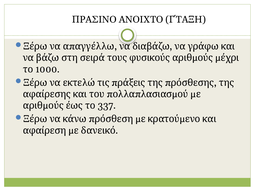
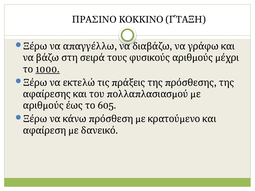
ΑΝΟΙΧΤΟ: ΑΝΟΙΧΤΟ -> ΚΟΚΚΙΝΟ (141, 20)
1000 underline: none -> present (48, 69)
337: 337 -> 605 (107, 106)
